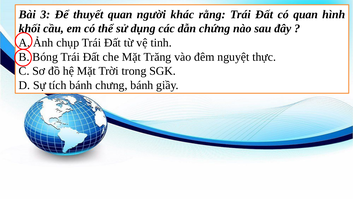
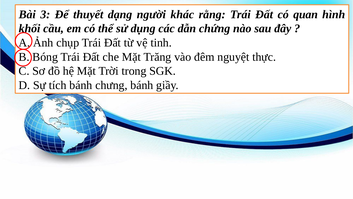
thuyết quan: quan -> dạng (120, 14)
